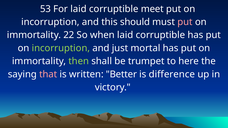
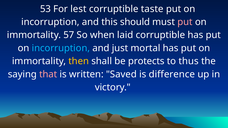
For laid: laid -> lest (78, 9)
meet: meet -> taste (152, 9)
22: 22 -> 57 (69, 35)
incorruption colour: light green -> light blue (61, 48)
then colour: light green -> yellow (79, 61)
trumpet: trumpet -> protects (146, 61)
here: here -> thus (189, 61)
Better: Better -> Saved (121, 74)
